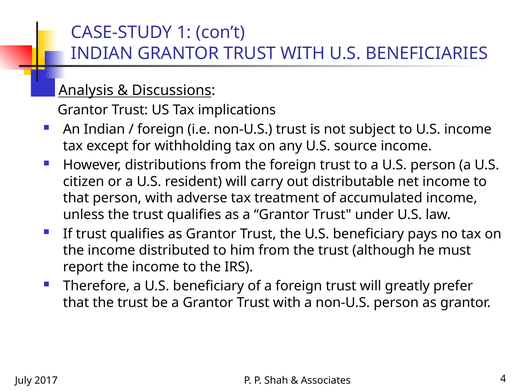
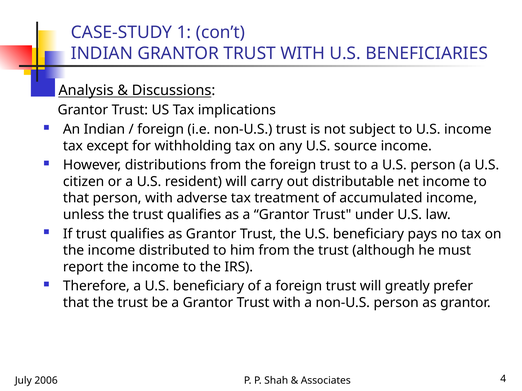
2017: 2017 -> 2006 (46, 381)
